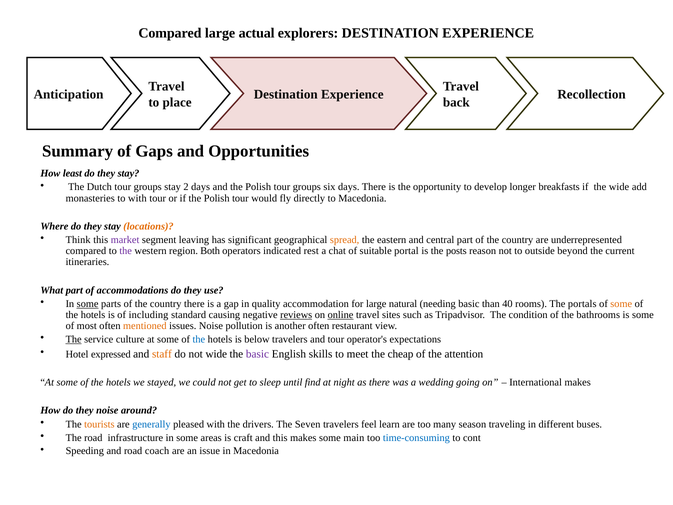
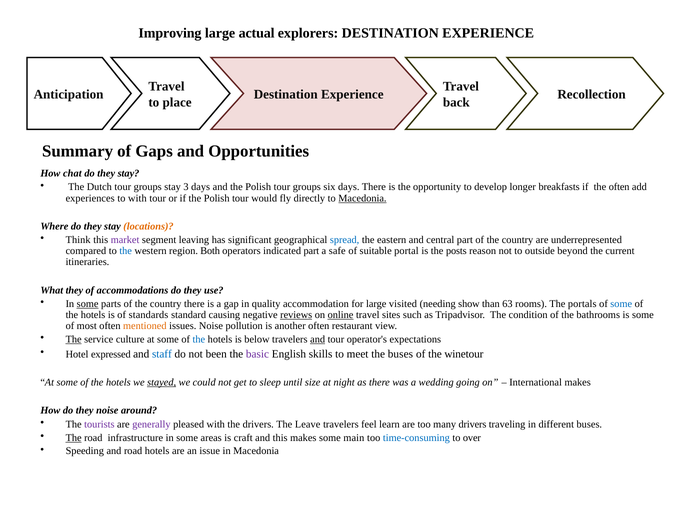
Compared: Compared -> Improving (170, 33)
least: least -> chat (72, 173)
2: 2 -> 3 (186, 187)
the wide: wide -> often (619, 187)
monasteries: monasteries -> experiences (90, 198)
Macedonia underline: none -> present (362, 198)
spread colour: orange -> blue (345, 240)
the colour: purple -> blue (126, 251)
indicated rest: rest -> part (311, 251)
chat: chat -> safe (337, 251)
What part: part -> they (74, 290)
natural: natural -> visited (403, 304)
needing basic: basic -> show (469, 304)
40: 40 -> 63 (507, 304)
some colour: orange -> blue (621, 304)
including: including -> standards (149, 315)
and underline: none -> present (318, 339)
staff colour: orange -> blue (162, 354)
not wide: wide -> been (216, 354)
the cheap: cheap -> buses (400, 354)
attention: attention -> winetour (464, 354)
stayed underline: none -> present (162, 382)
find: find -> size (313, 382)
tourists colour: orange -> purple (99, 424)
generally colour: blue -> purple (151, 424)
Seven: Seven -> Leave (308, 424)
many season: season -> drivers (472, 424)
The underline: none -> present (74, 437)
cont: cont -> over (472, 437)
road coach: coach -> hotels (157, 451)
